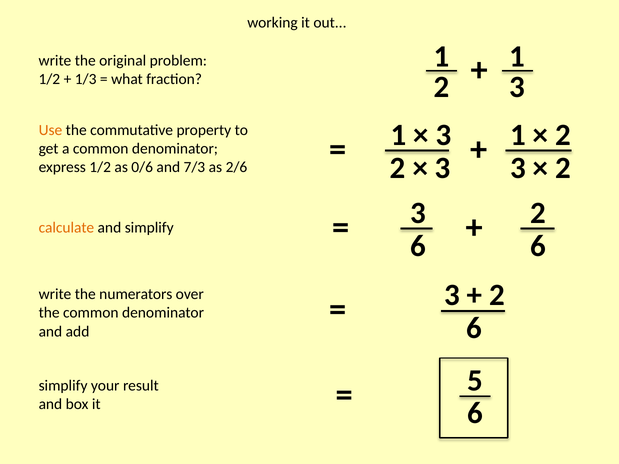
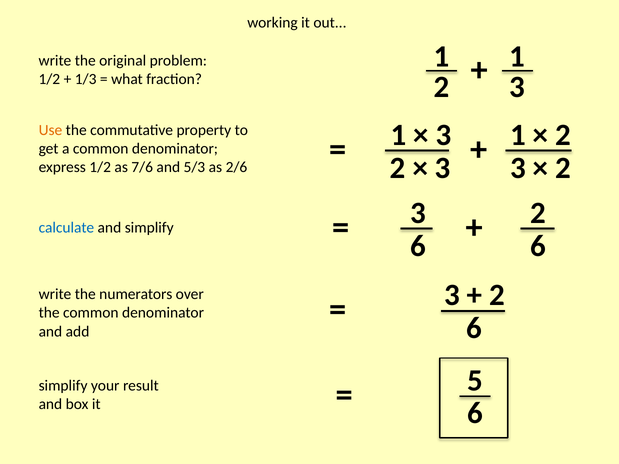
0/6: 0/6 -> 7/6 (142, 167)
7/3: 7/3 -> 5/3 (194, 167)
calculate colour: orange -> blue (66, 228)
